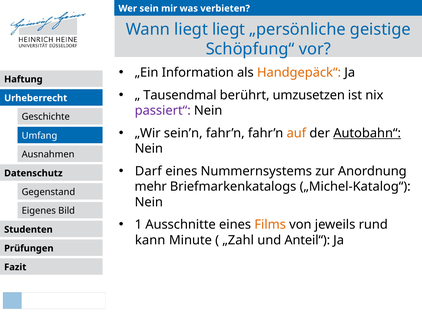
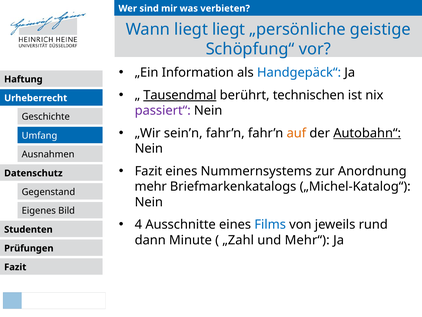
sein: sein -> sind (149, 8)
Handgepäck“ colour: orange -> blue (299, 73)
Tausendmal underline: none -> present (180, 95)
umzusetzen: umzusetzen -> technischen (309, 95)
Darf: Darf -> Fazit (148, 171)
1: 1 -> 4 (138, 224)
Films colour: orange -> blue (270, 224)
kann: kann -> dann (150, 240)
Anteil“: Anteil“ -> Mehr“ (307, 240)
